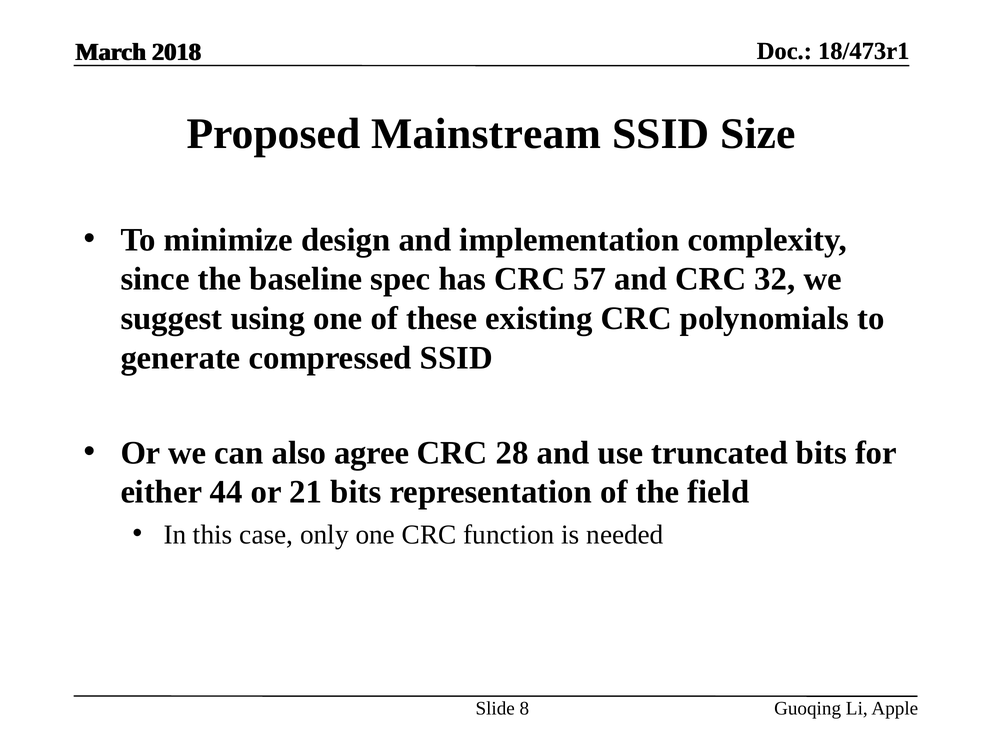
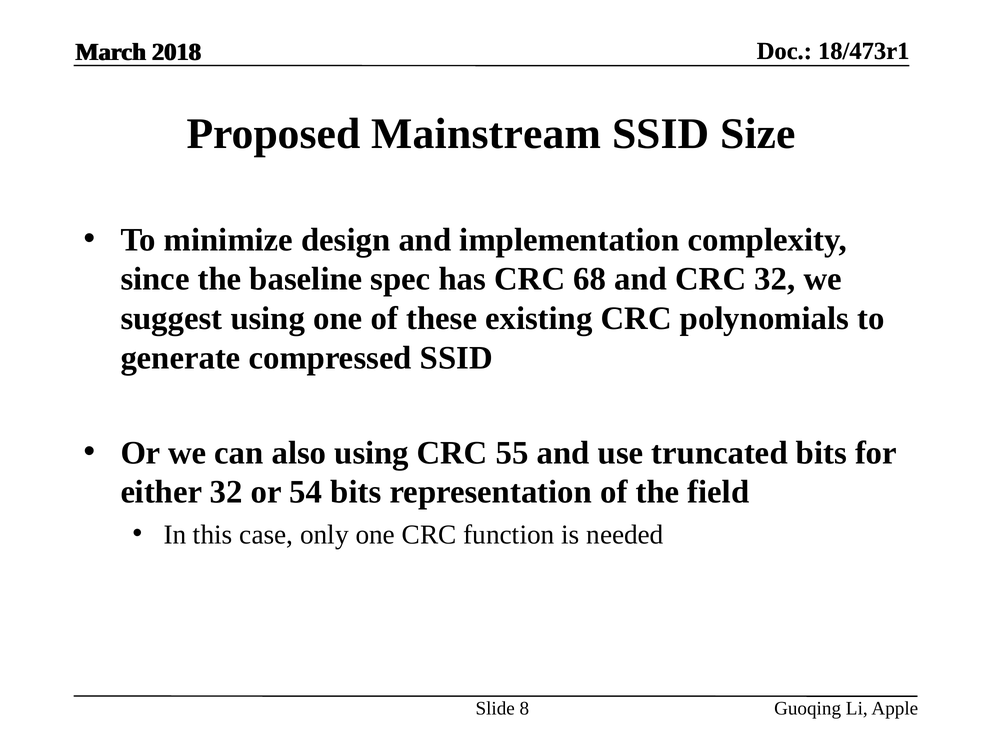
57: 57 -> 68 (590, 279)
also agree: agree -> using (372, 453)
28: 28 -> 55 (512, 453)
either 44: 44 -> 32 (226, 492)
21: 21 -> 54 (306, 492)
